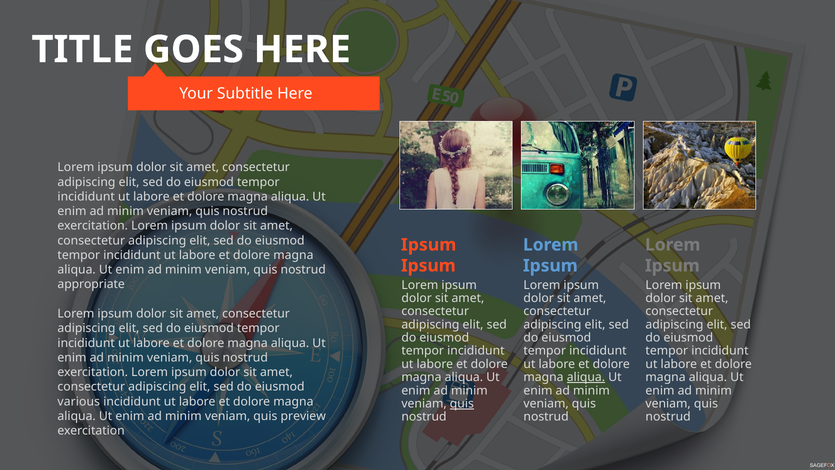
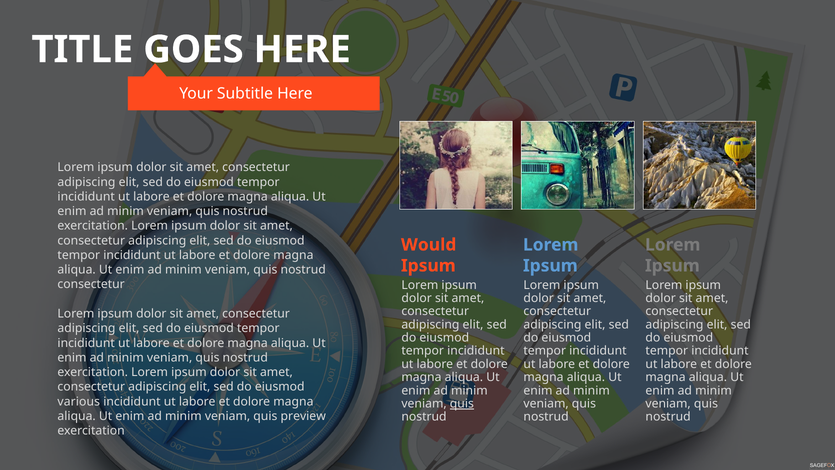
Ipsum: Ipsum -> Would (429, 245)
appropriate: appropriate -> consectetur (91, 284)
aliqua underline: present -> none (586, 377)
